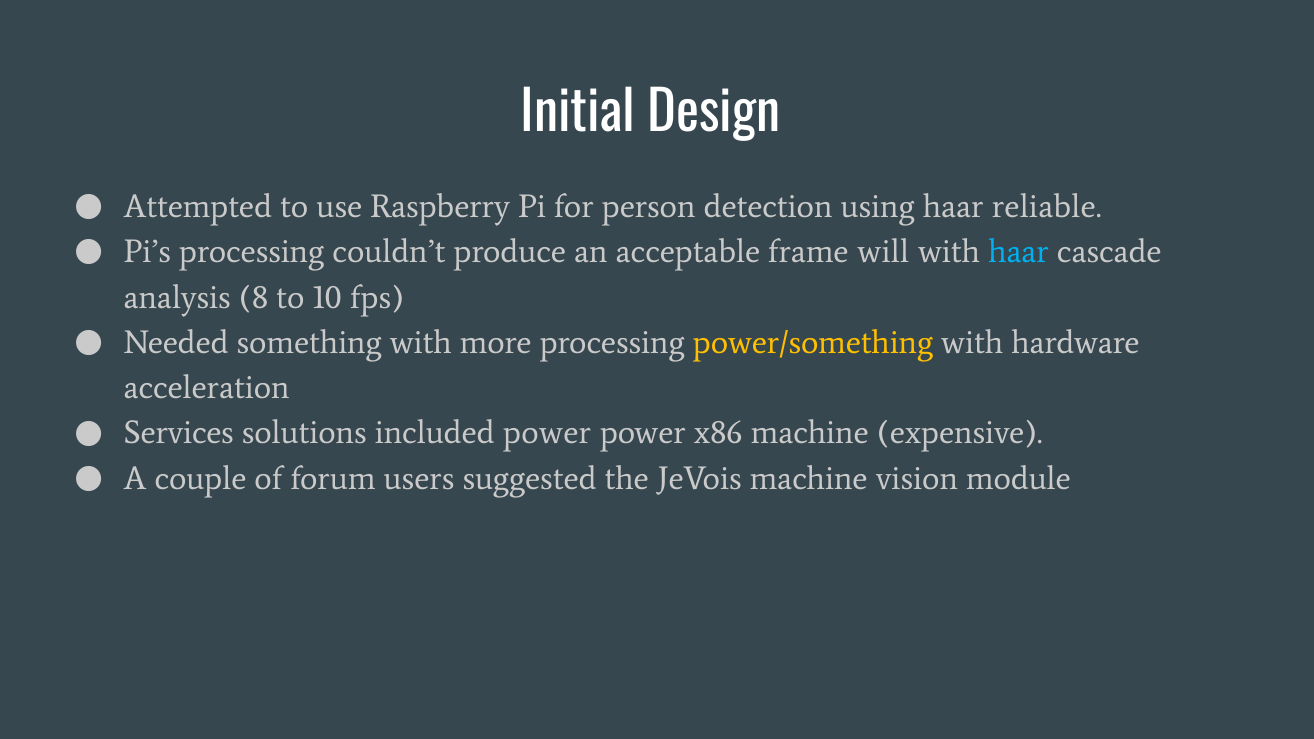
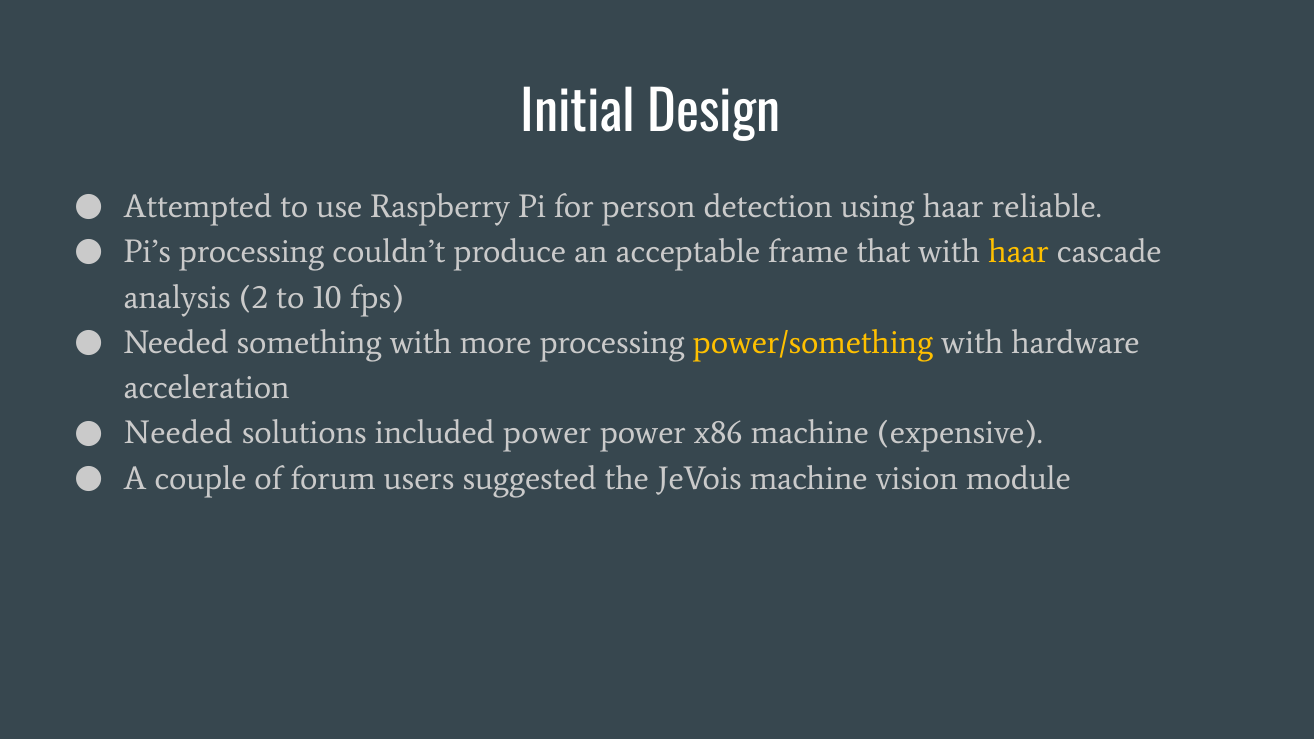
will: will -> that (884, 252)
haar colour: light blue -> yellow (1019, 252)
8: 8 -> 2 (254, 297)
Services: Services -> Needed (178, 433)
